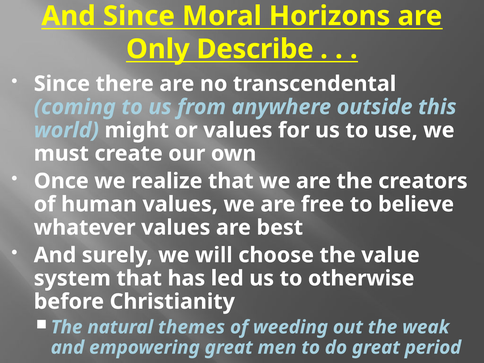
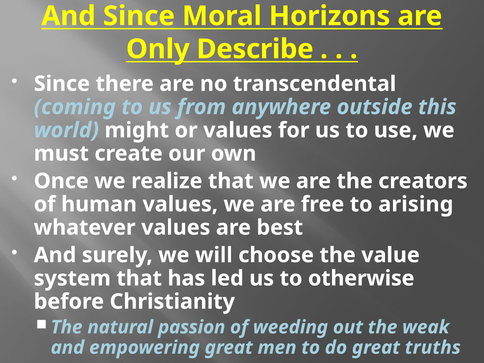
believe: believe -> arising (416, 204)
themes: themes -> passion (192, 327)
period: period -> truths (433, 348)
